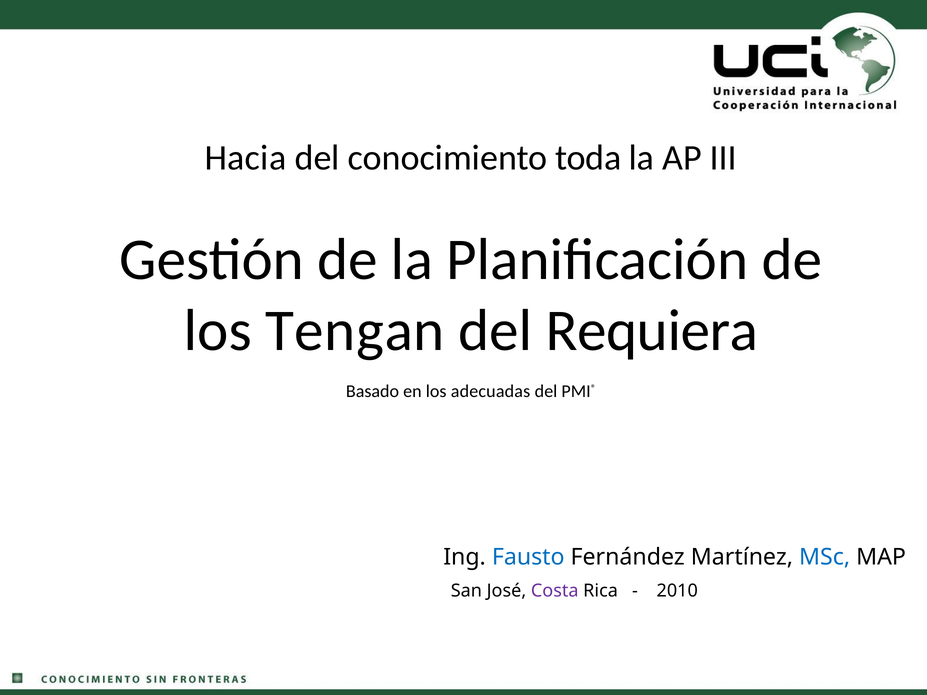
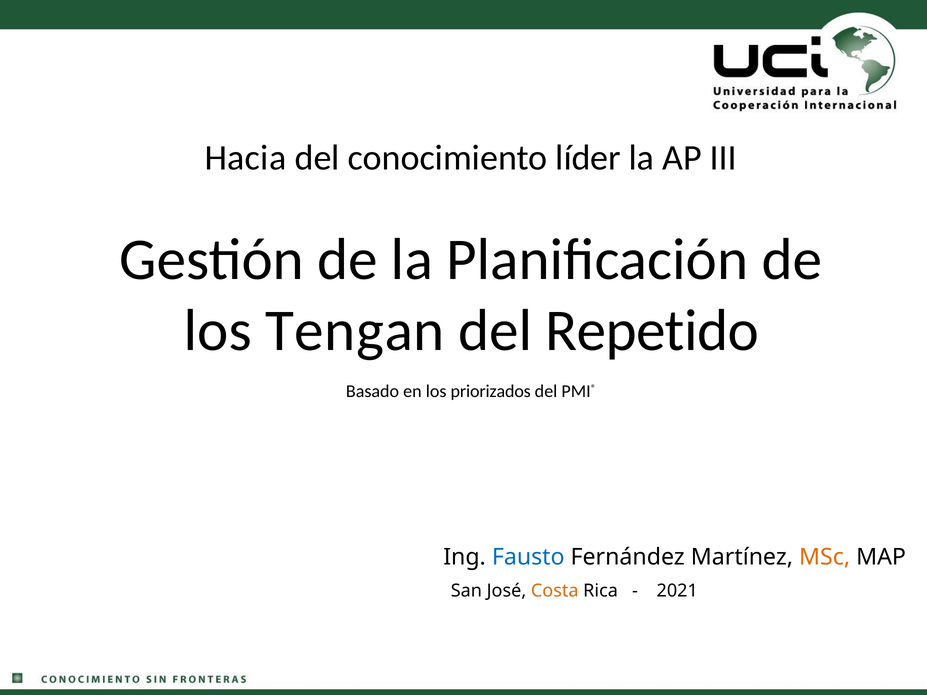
toda: toda -> líder (588, 158)
Requiera: Requiera -> Repetido (652, 331)
adecuadas: adecuadas -> priorizados (491, 391)
MSc colour: blue -> orange (825, 557)
Costa colour: purple -> orange (555, 591)
2010: 2010 -> 2021 (677, 591)
